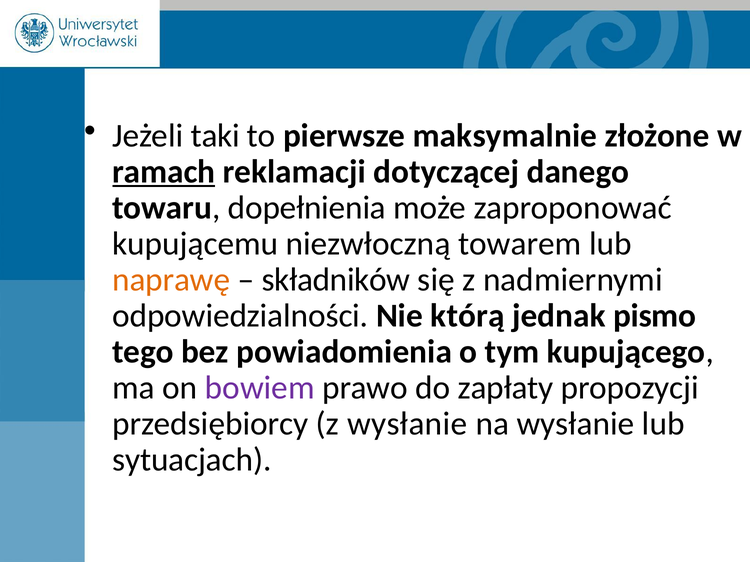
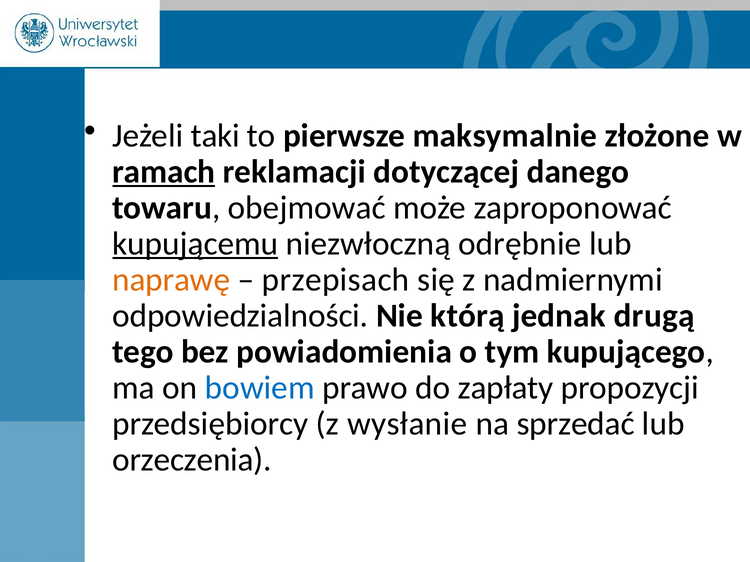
dopełnienia: dopełnienia -> obejmować (307, 208)
kupującemu underline: none -> present (195, 244)
towarem: towarem -> odrębnie (520, 244)
składników: składników -> przepisach (336, 280)
pismo: pismo -> drugą (654, 316)
bowiem colour: purple -> blue (260, 388)
na wysłanie: wysłanie -> sprzedać (576, 424)
sytuacjach: sytuacjach -> orzeczenia (192, 460)
